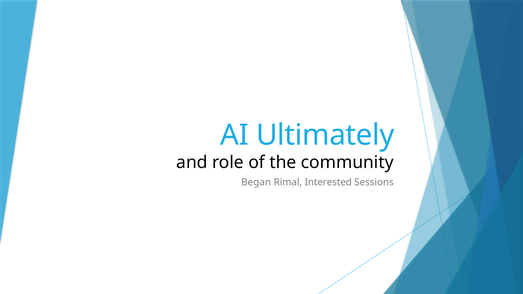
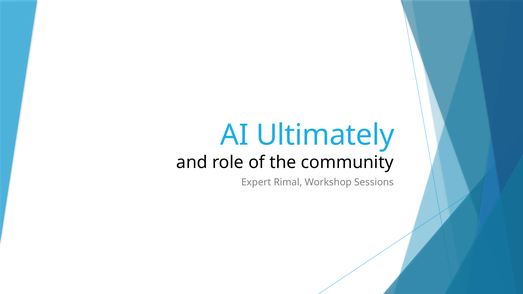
Began: Began -> Expert (256, 182)
Interested: Interested -> Workshop (328, 182)
